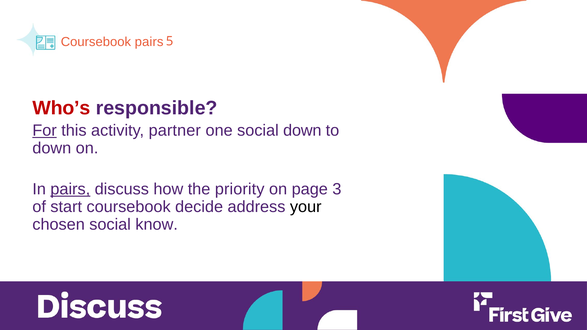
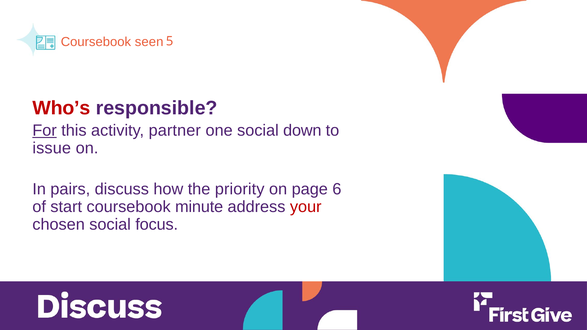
Coursebook pairs: pairs -> seen (149, 42)
down: down -> issue (52, 148)
pairs underline: present -> none (70, 189)
3: 3 -> 6 (337, 189)
decide: decide -> minute (199, 207)
your colour: black -> red (306, 207)
know: know -> focus (157, 225)
